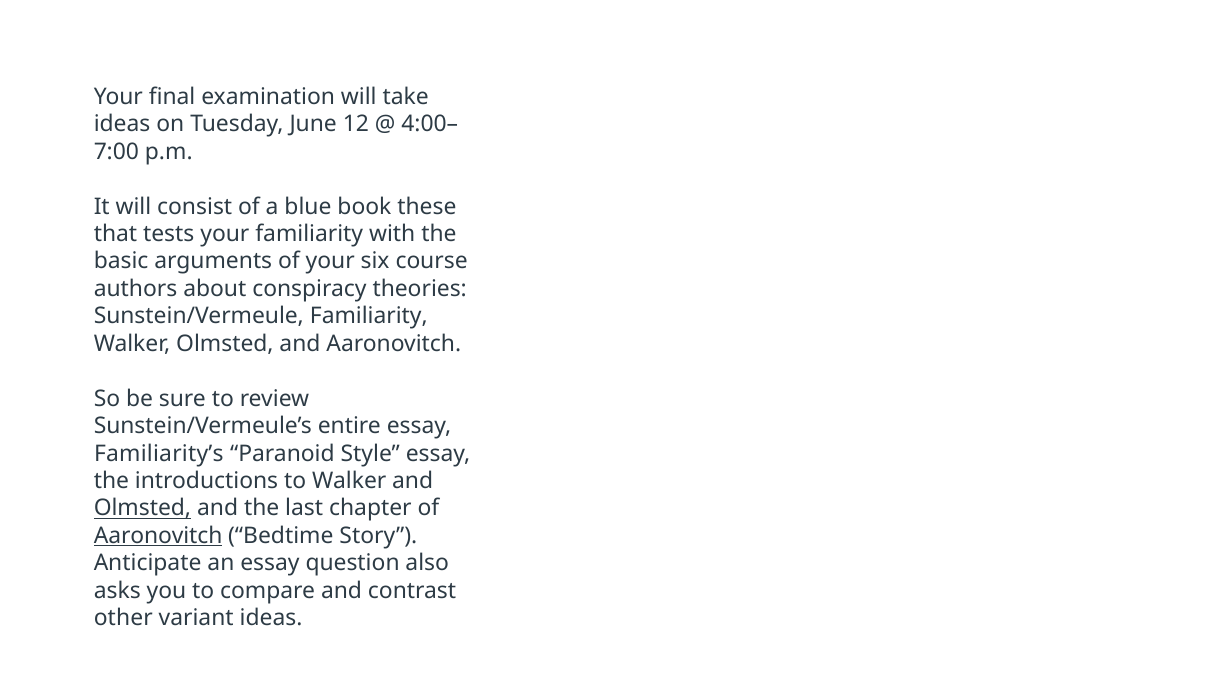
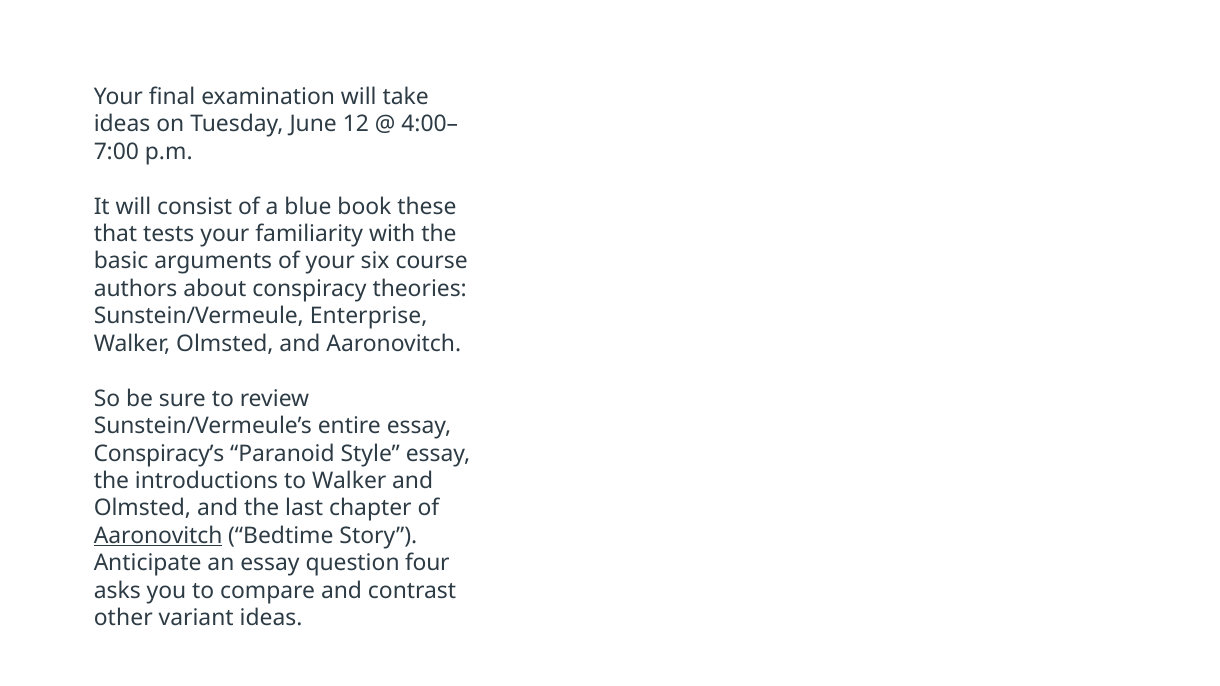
Sunstein/Vermeule Familiarity: Familiarity -> Enterprise (369, 316)
Familiarity’s: Familiarity’s -> Conspiracy’s (159, 454)
Olmsted underline: present -> none (142, 509)
also: also -> four (427, 563)
